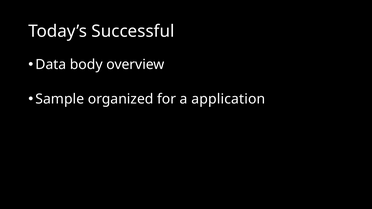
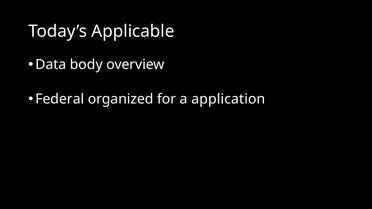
Successful: Successful -> Applicable (133, 31)
Sample: Sample -> Federal (60, 99)
